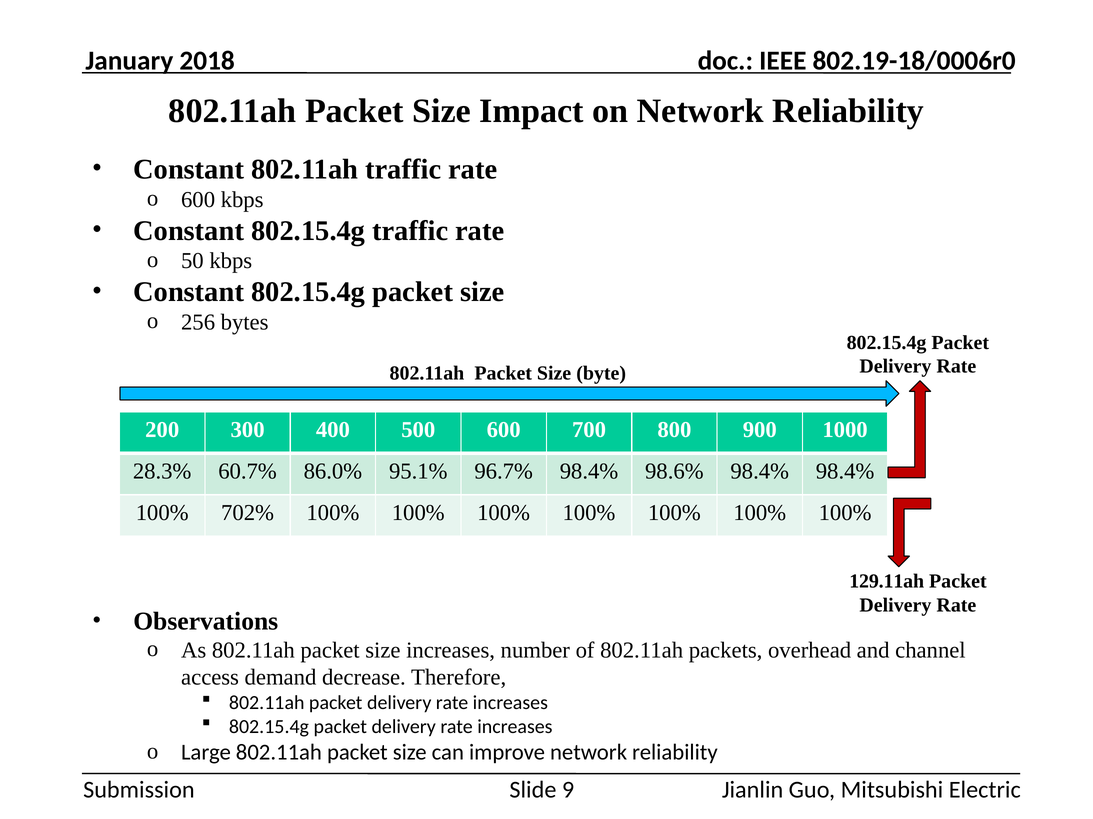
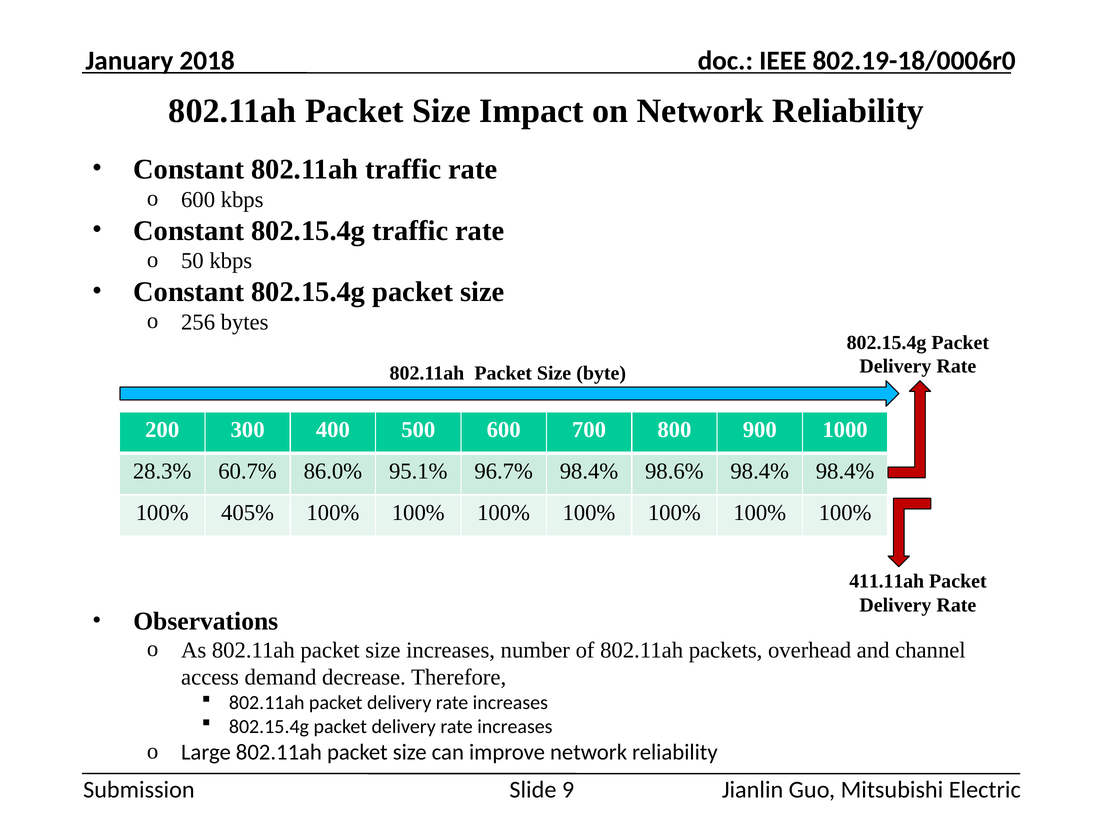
702%: 702% -> 405% (248, 513)
129.11ah: 129.11ah -> 411.11ah (887, 582)
